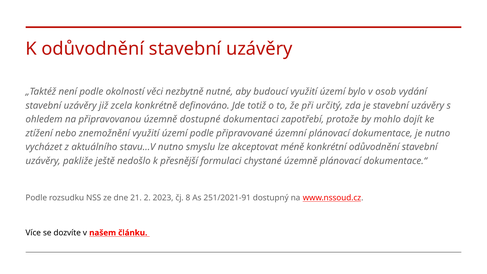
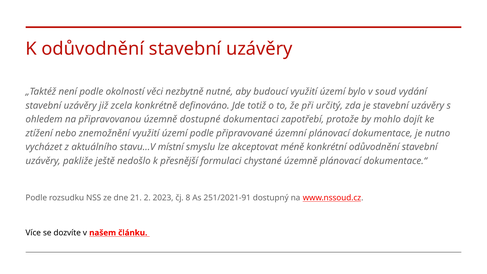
osob: osob -> soud (386, 92)
stavu…V nutno: nutno -> místní (171, 147)
